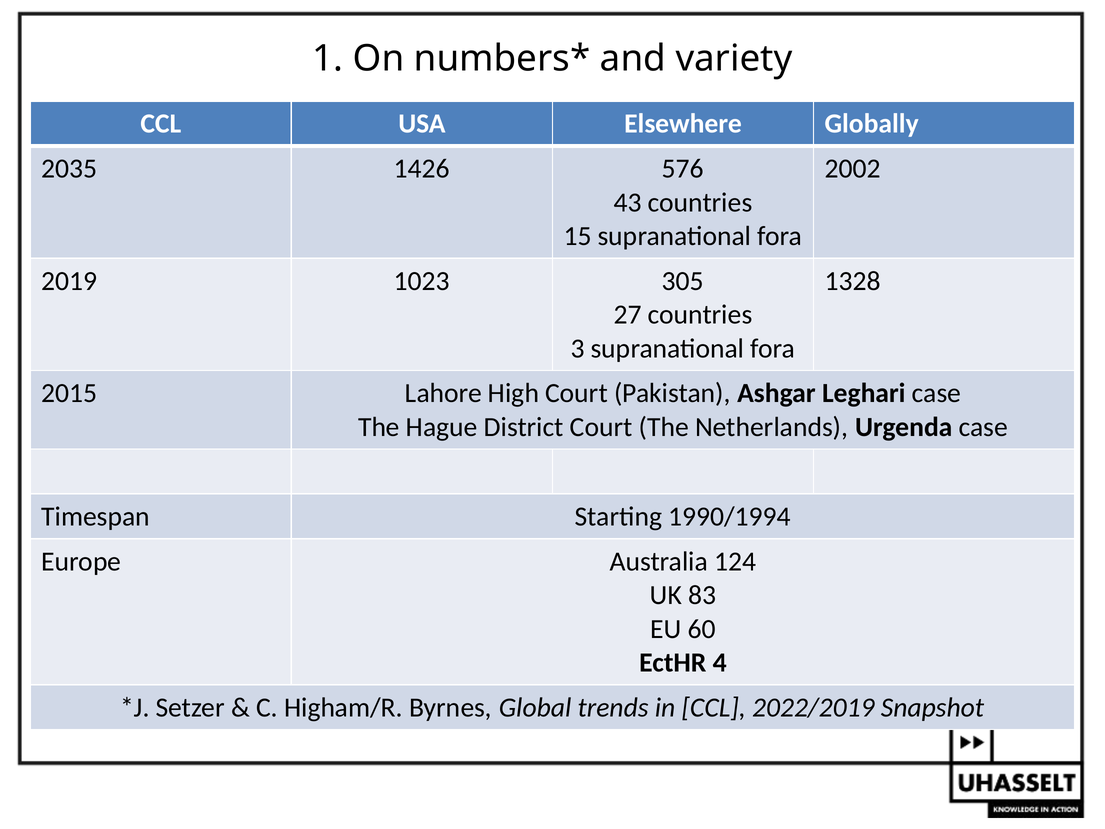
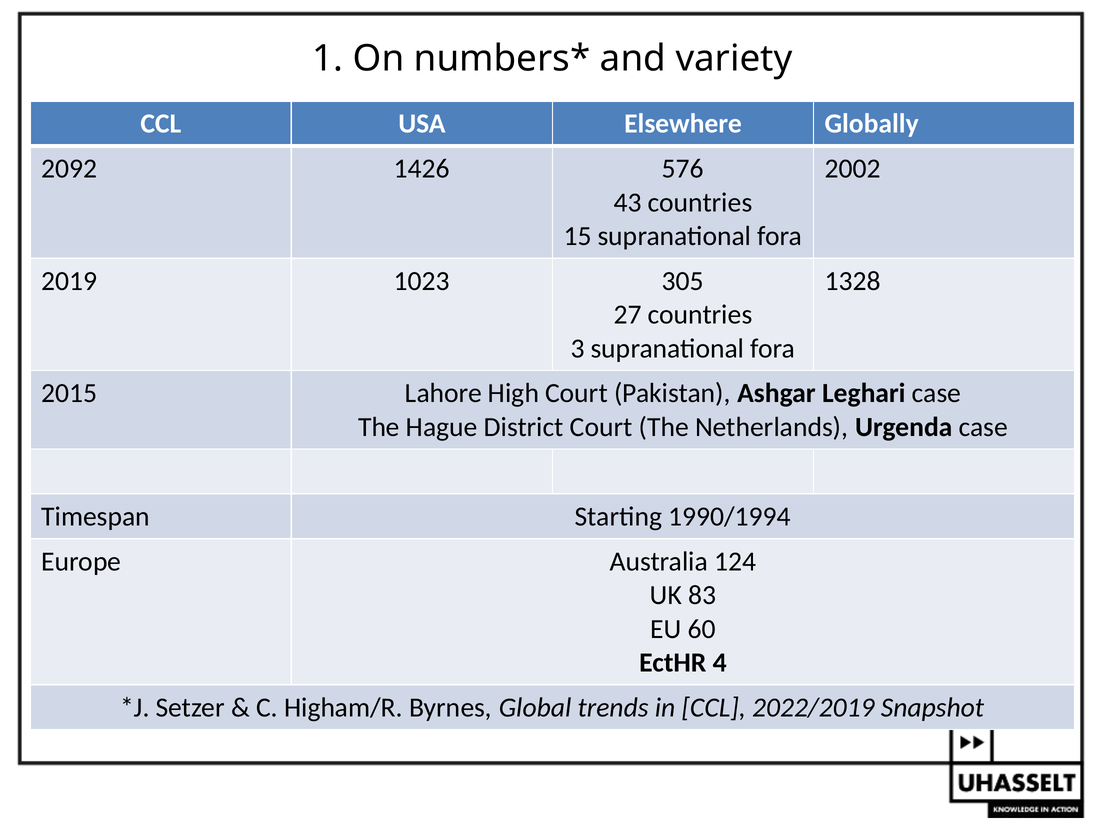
2035: 2035 -> 2092 (69, 169)
